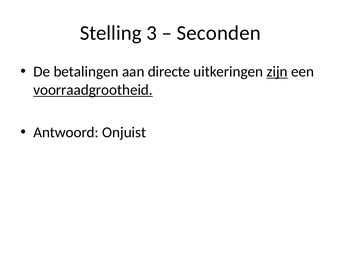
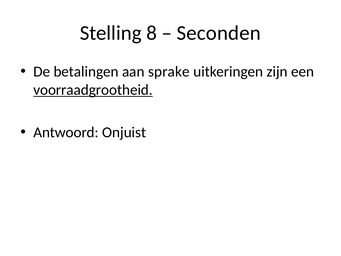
3: 3 -> 8 (152, 33)
directe: directe -> sprake (169, 72)
zijn underline: present -> none (277, 72)
